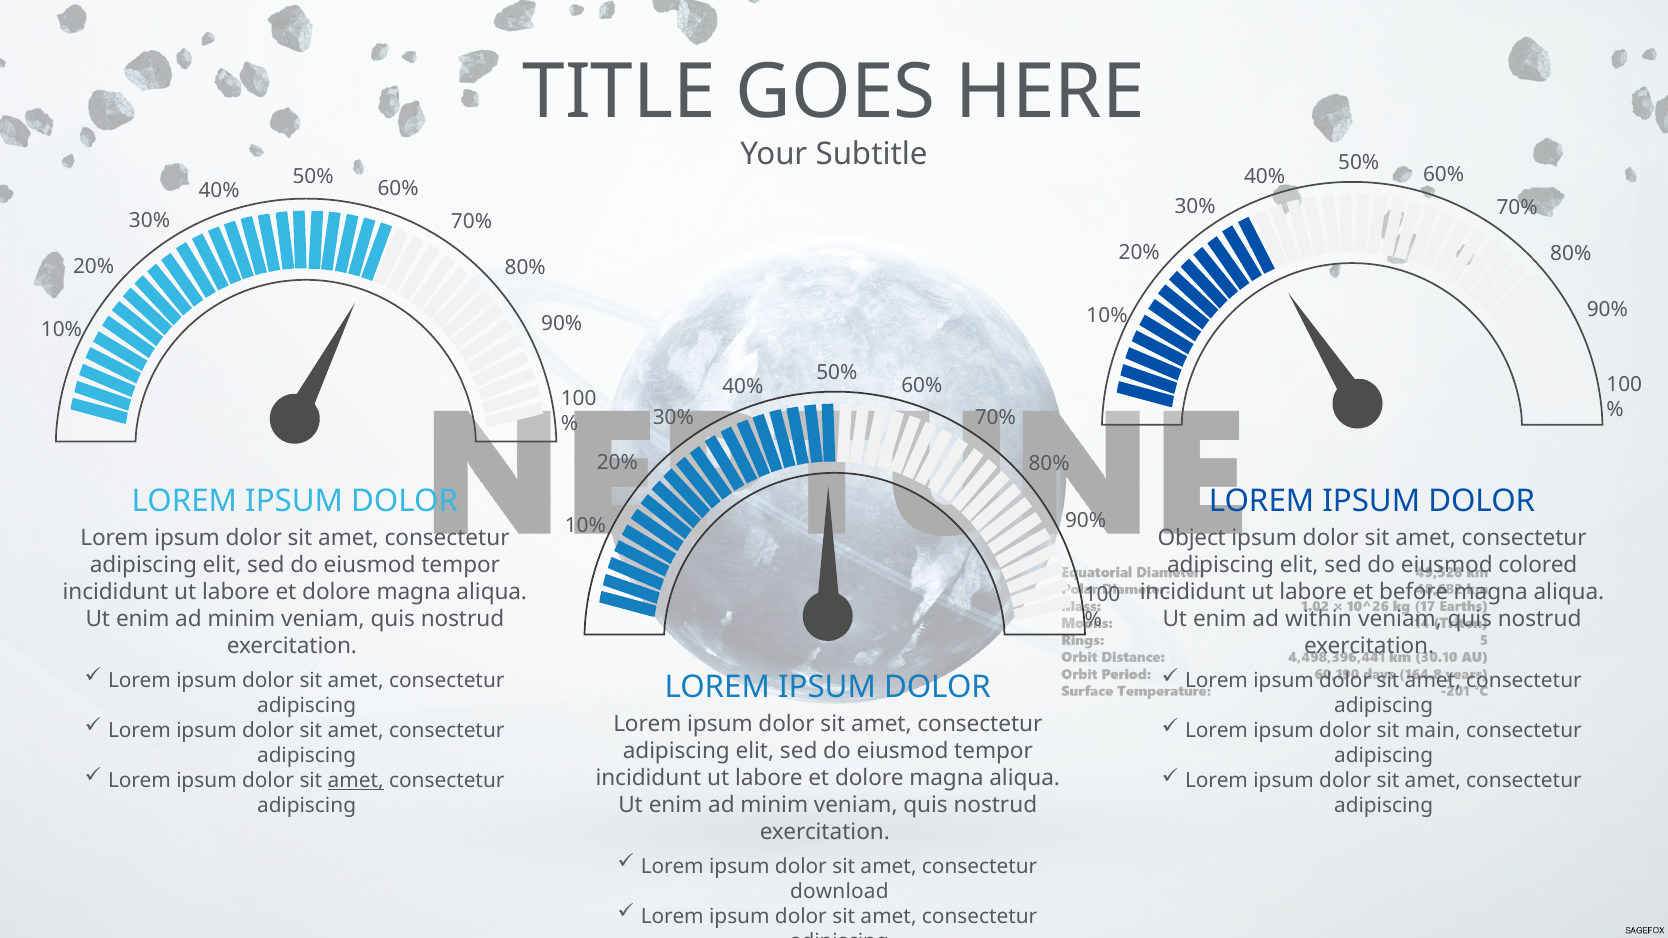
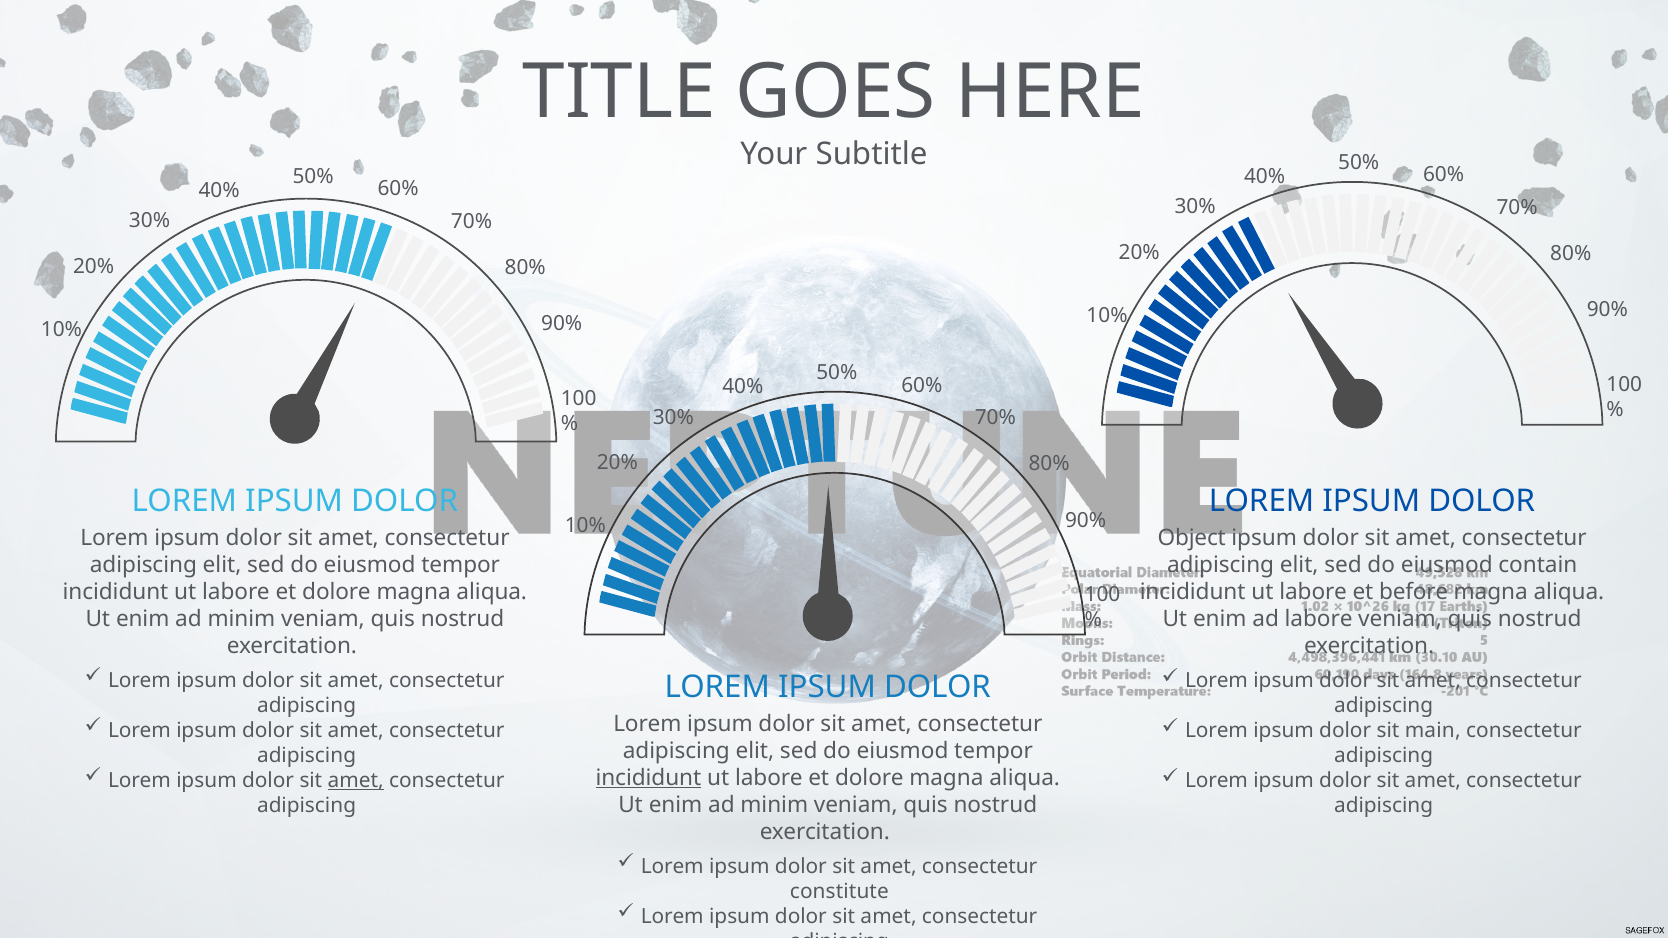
colored: colored -> contain (1538, 565)
ad within: within -> labore (1319, 619)
incididunt underline: none -> present (648, 778)
download: download -> constitute (839, 892)
